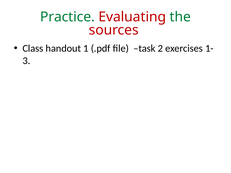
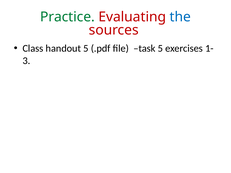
the colour: green -> blue (180, 17)
handout 1: 1 -> 5 (86, 48)
task 2: 2 -> 5 (160, 48)
